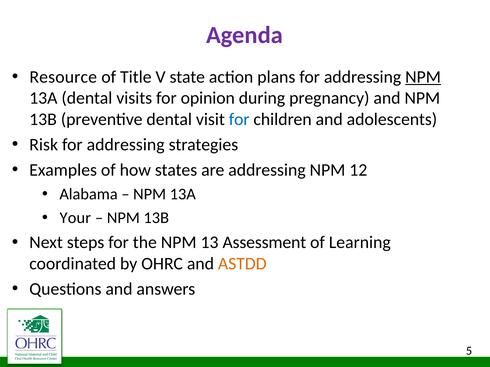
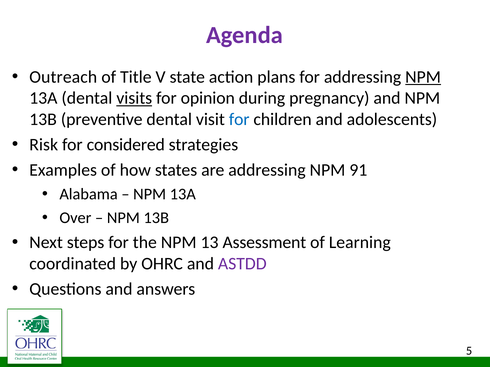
Resource: Resource -> Outreach (63, 77)
visits underline: none -> present (134, 98)
addressing: addressing -> considered (126, 145)
12: 12 -> 91 (358, 170)
Your: Your -> Over (75, 218)
ASTDD colour: orange -> purple (242, 264)
